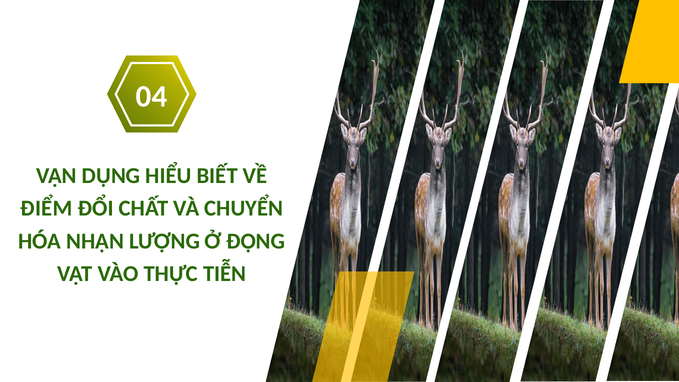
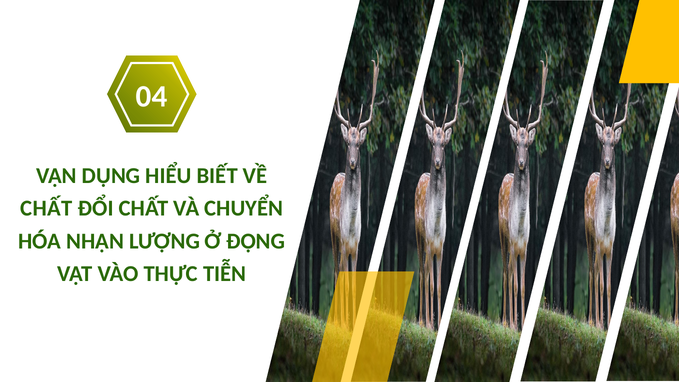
ĐIỂM: ĐIỂM -> CHẤT (46, 208)
